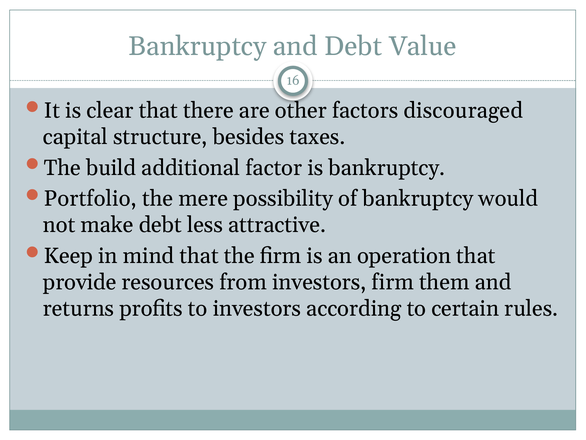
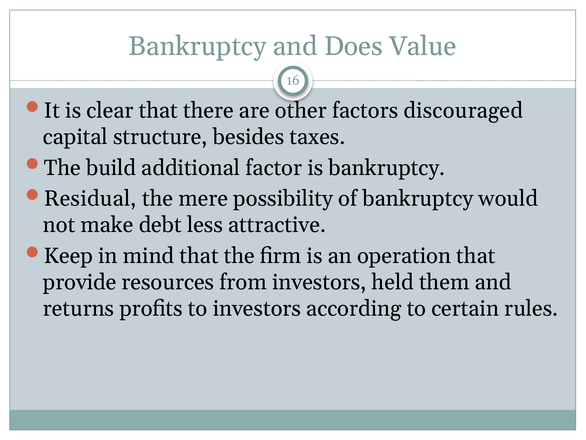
and Debt: Debt -> Does (353, 46)
Portfolio: Portfolio -> Residual (90, 198)
investors firm: firm -> held (393, 282)
